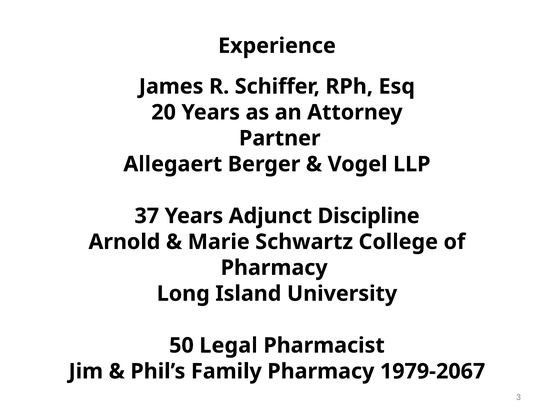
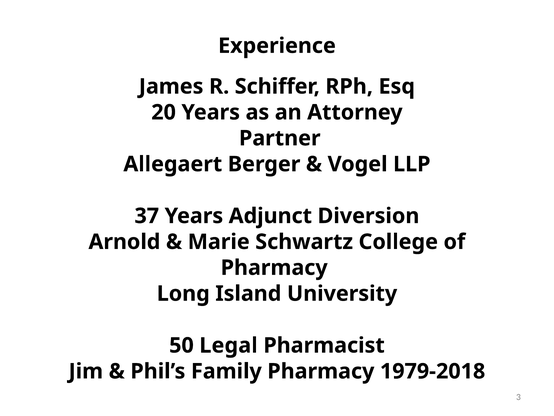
Discipline: Discipline -> Diversion (368, 216)
1979-2067: 1979-2067 -> 1979-2018 (433, 371)
